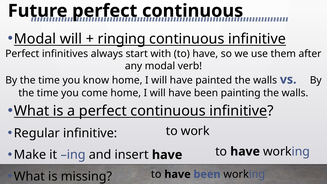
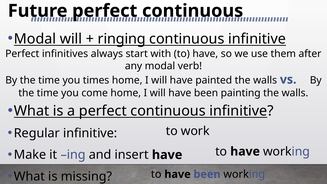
know: know -> times (96, 80)
